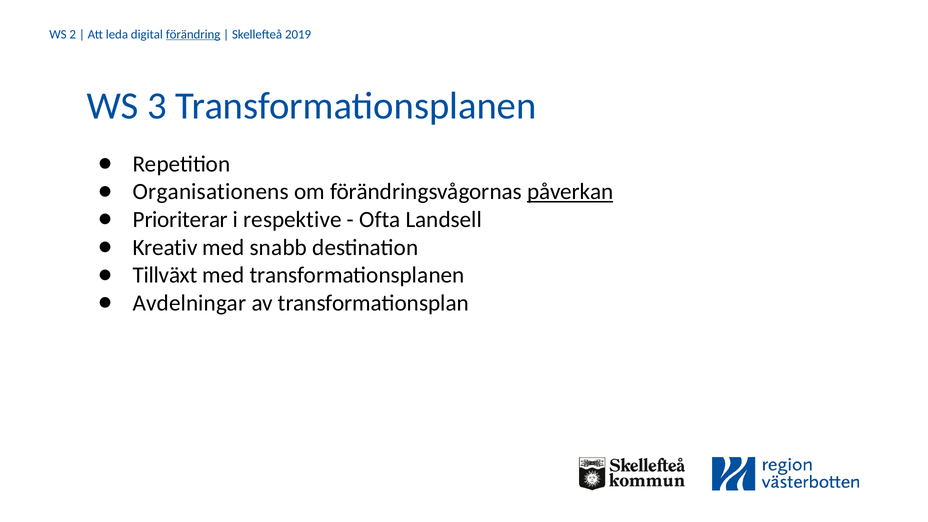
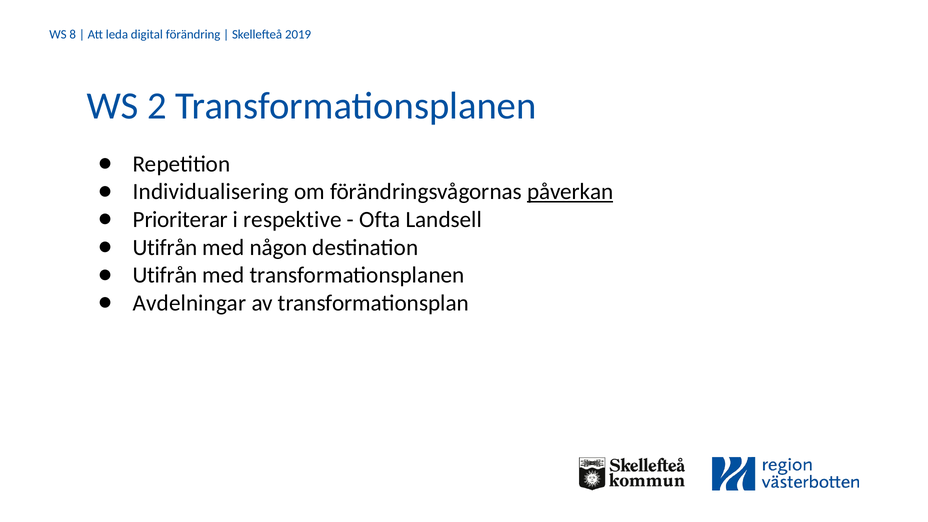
2: 2 -> 8 (73, 34)
förändring underline: present -> none (193, 34)
3: 3 -> 2 (157, 106)
Organisationens: Organisationens -> Individualisering (211, 192)
Kreativ: Kreativ -> Utifrån (165, 247)
snabb: snabb -> någon (279, 247)
Tillväxt: Tillväxt -> Utifrån (165, 275)
